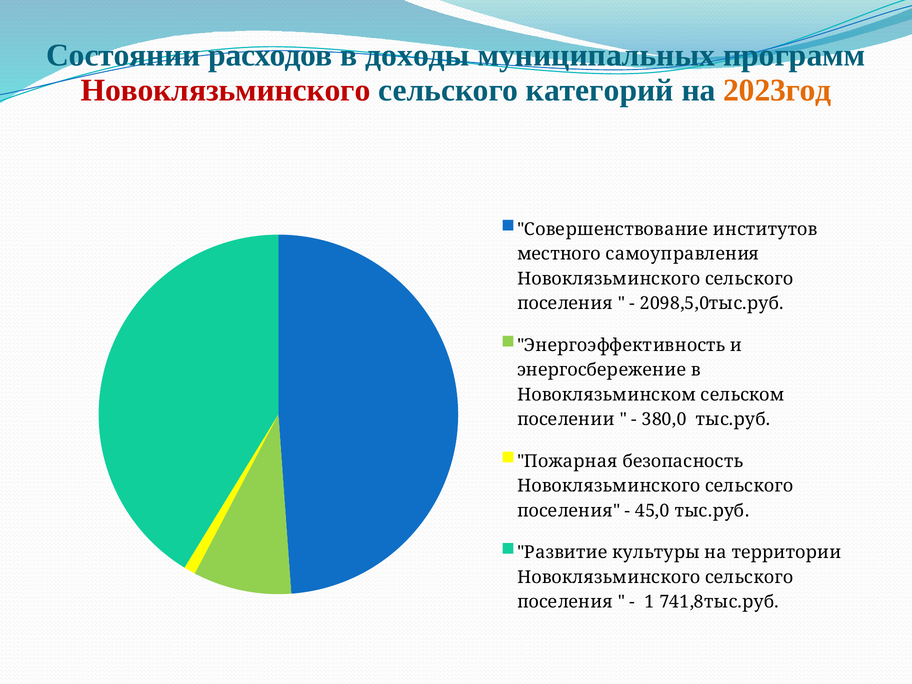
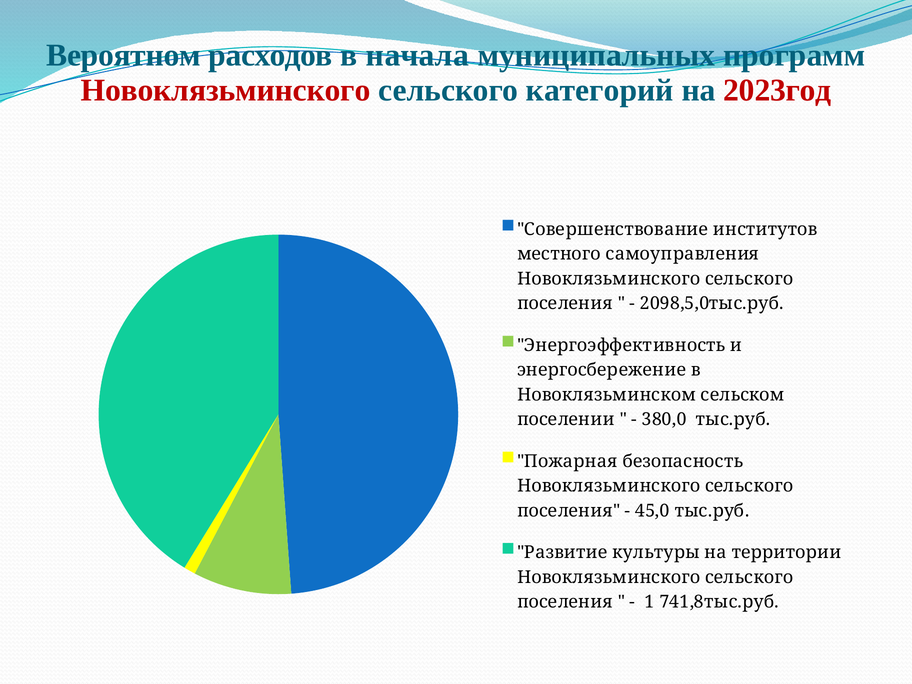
Состоянии: Состоянии -> Вероятном (123, 55)
доходы: доходы -> начала (417, 55)
2023год colour: orange -> red (777, 90)
